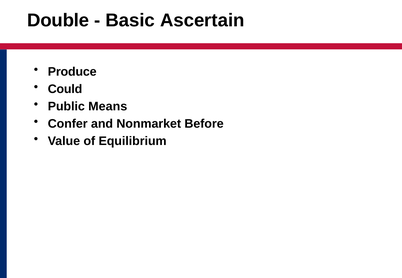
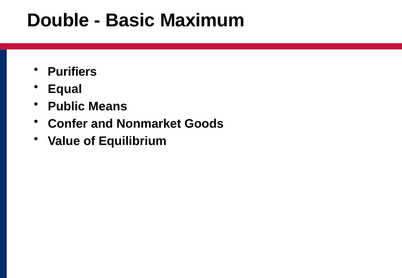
Ascertain: Ascertain -> Maximum (202, 20)
Produce: Produce -> Purifiers (72, 72)
Could: Could -> Equal (65, 89)
Before: Before -> Goods (204, 124)
